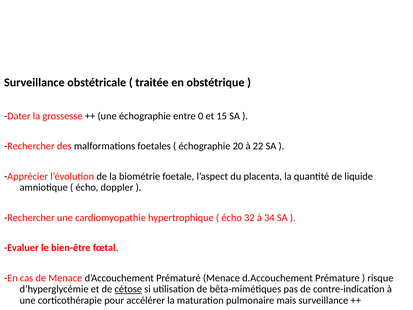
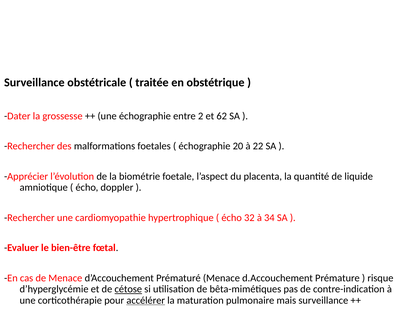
0: 0 -> 2 (201, 116)
15: 15 -> 62 (222, 116)
accélérer underline: none -> present (146, 300)
